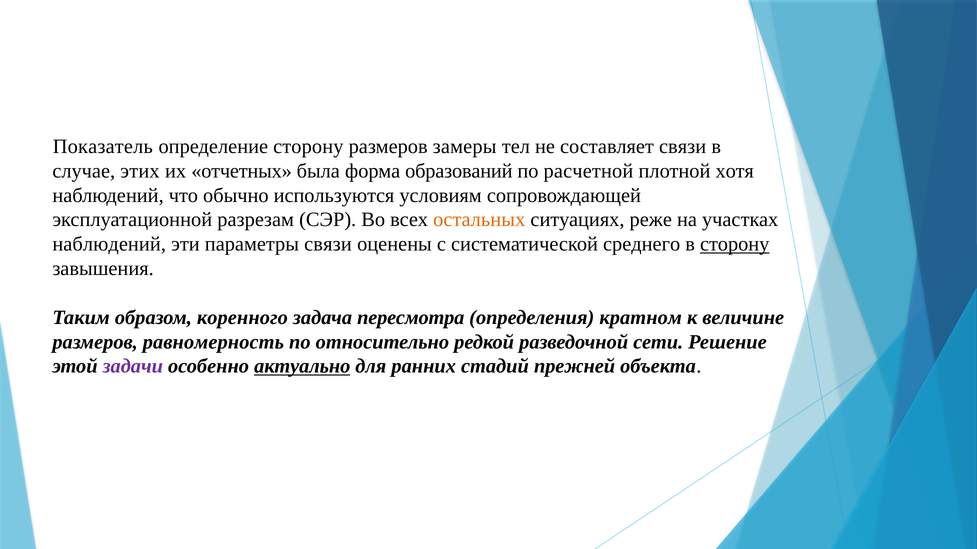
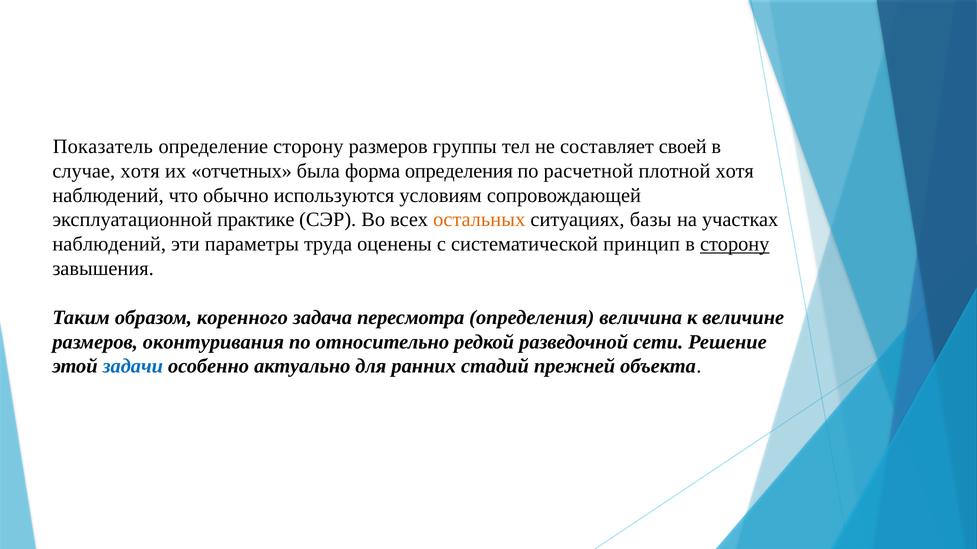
замеры: замеры -> группы (465, 147)
составляет связи: связи -> своей (683, 147)
случае этих: этих -> хотя (140, 171)
форма образований: образований -> определения (459, 171)
разрезам: разрезам -> практике (256, 220)
реже: реже -> базы (651, 220)
параметры связи: связи -> труда (328, 244)
среднего: среднего -> принцип (642, 244)
кратном: кратном -> величина (641, 318)
равномерность: равномерность -> оконтуривания (213, 342)
задачи colour: purple -> blue (133, 367)
актуально underline: present -> none (302, 367)
